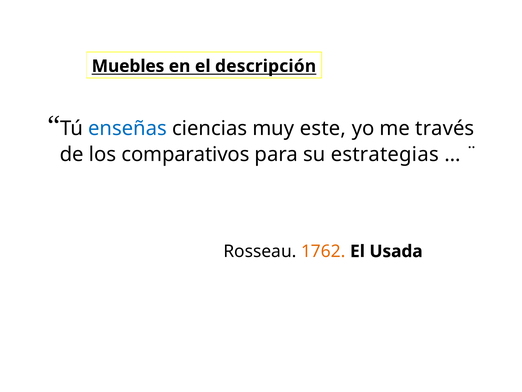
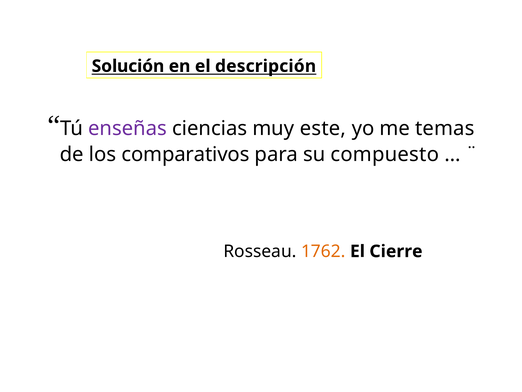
Muebles: Muebles -> Solución (128, 66)
enseñas colour: blue -> purple (128, 128)
través: través -> temas (445, 128)
estrategias: estrategias -> compuesto (385, 154)
Usada: Usada -> Cierre (396, 251)
